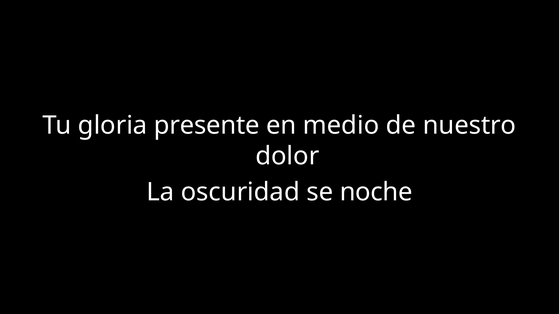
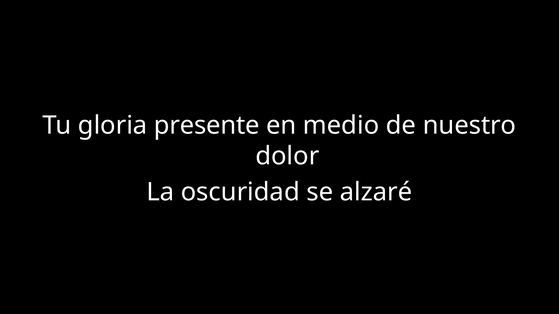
noche: noche -> alzaré (376, 192)
